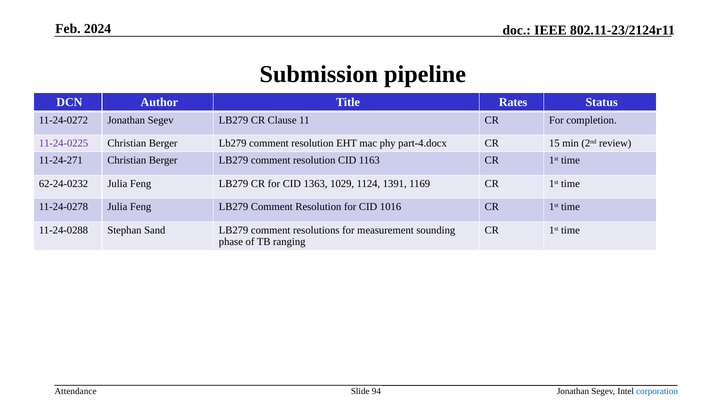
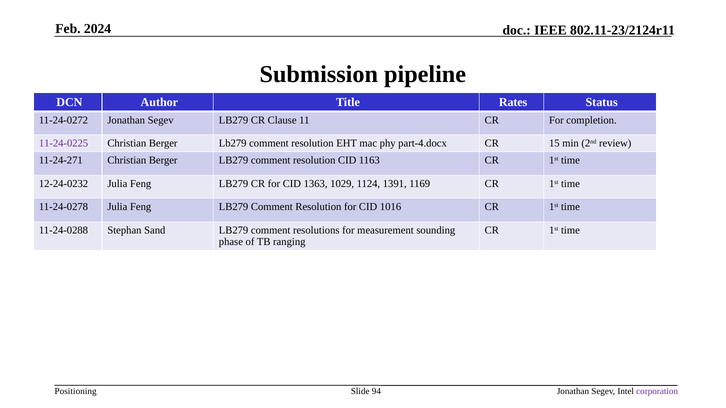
62-24-0232: 62-24-0232 -> 12-24-0232 (64, 184)
Attendance: Attendance -> Positioning (76, 392)
corporation colour: blue -> purple (657, 392)
